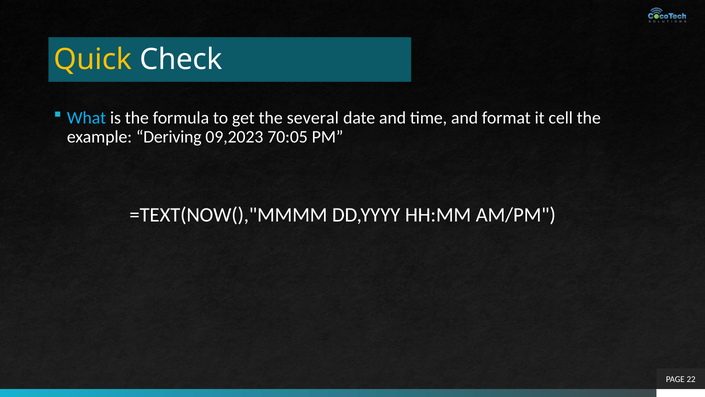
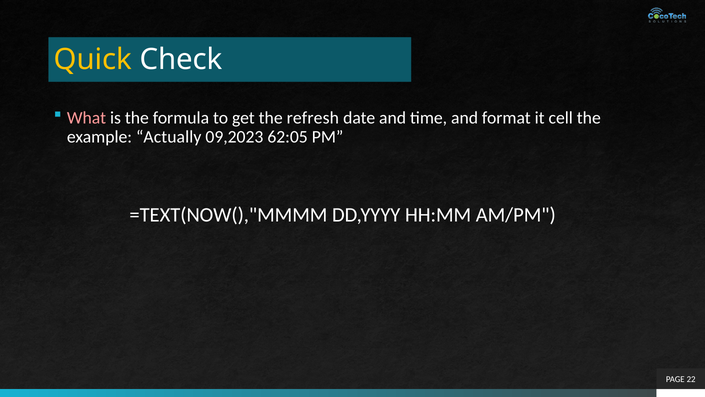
What colour: light blue -> pink (87, 118)
several: several -> refresh (313, 118)
Deriving: Deriving -> Actually (169, 137)
70:05: 70:05 -> 62:05 (288, 137)
